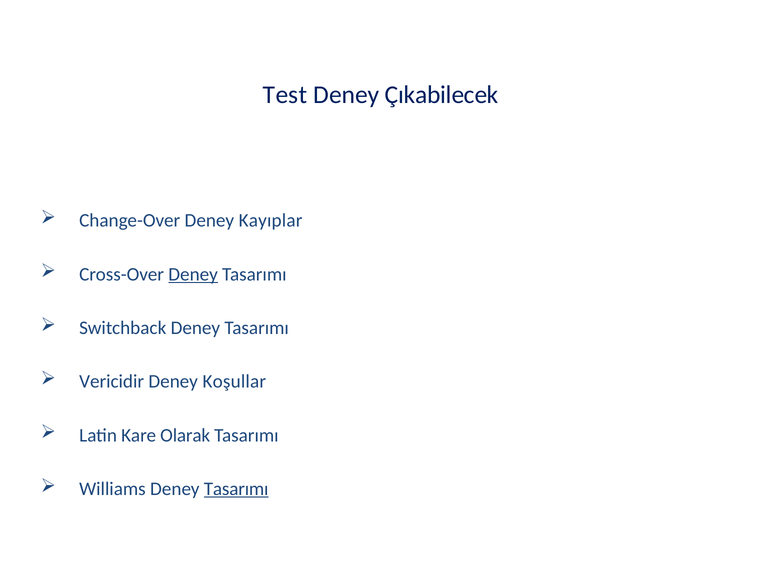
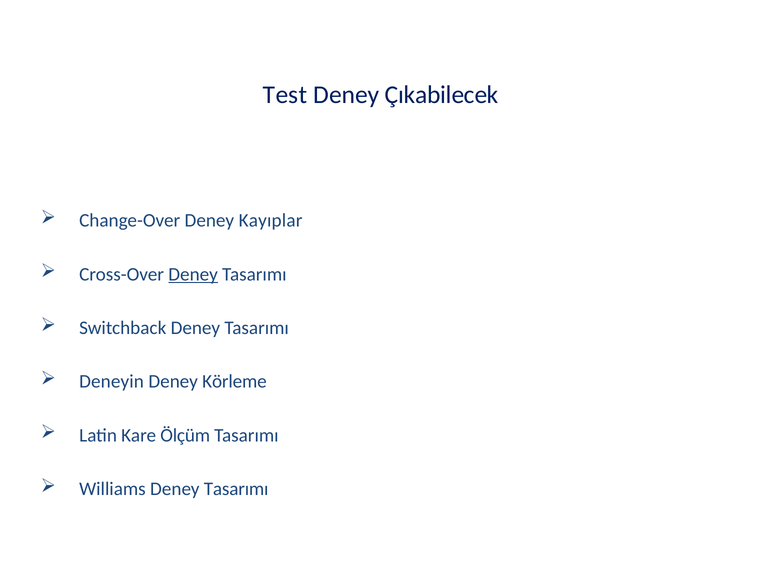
Vericidir: Vericidir -> Deneyin (112, 382)
Koşullar: Koşullar -> Körleme (234, 382)
Olarak: Olarak -> Ölçüm (185, 435)
Tasarımı underline: present -> none (236, 489)
